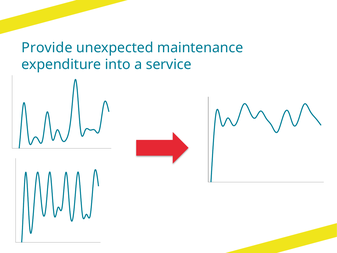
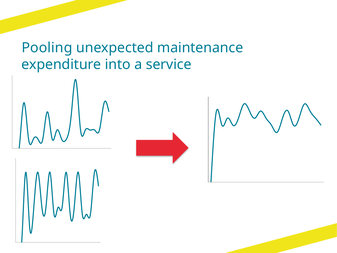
Provide: Provide -> Pooling (47, 48)
